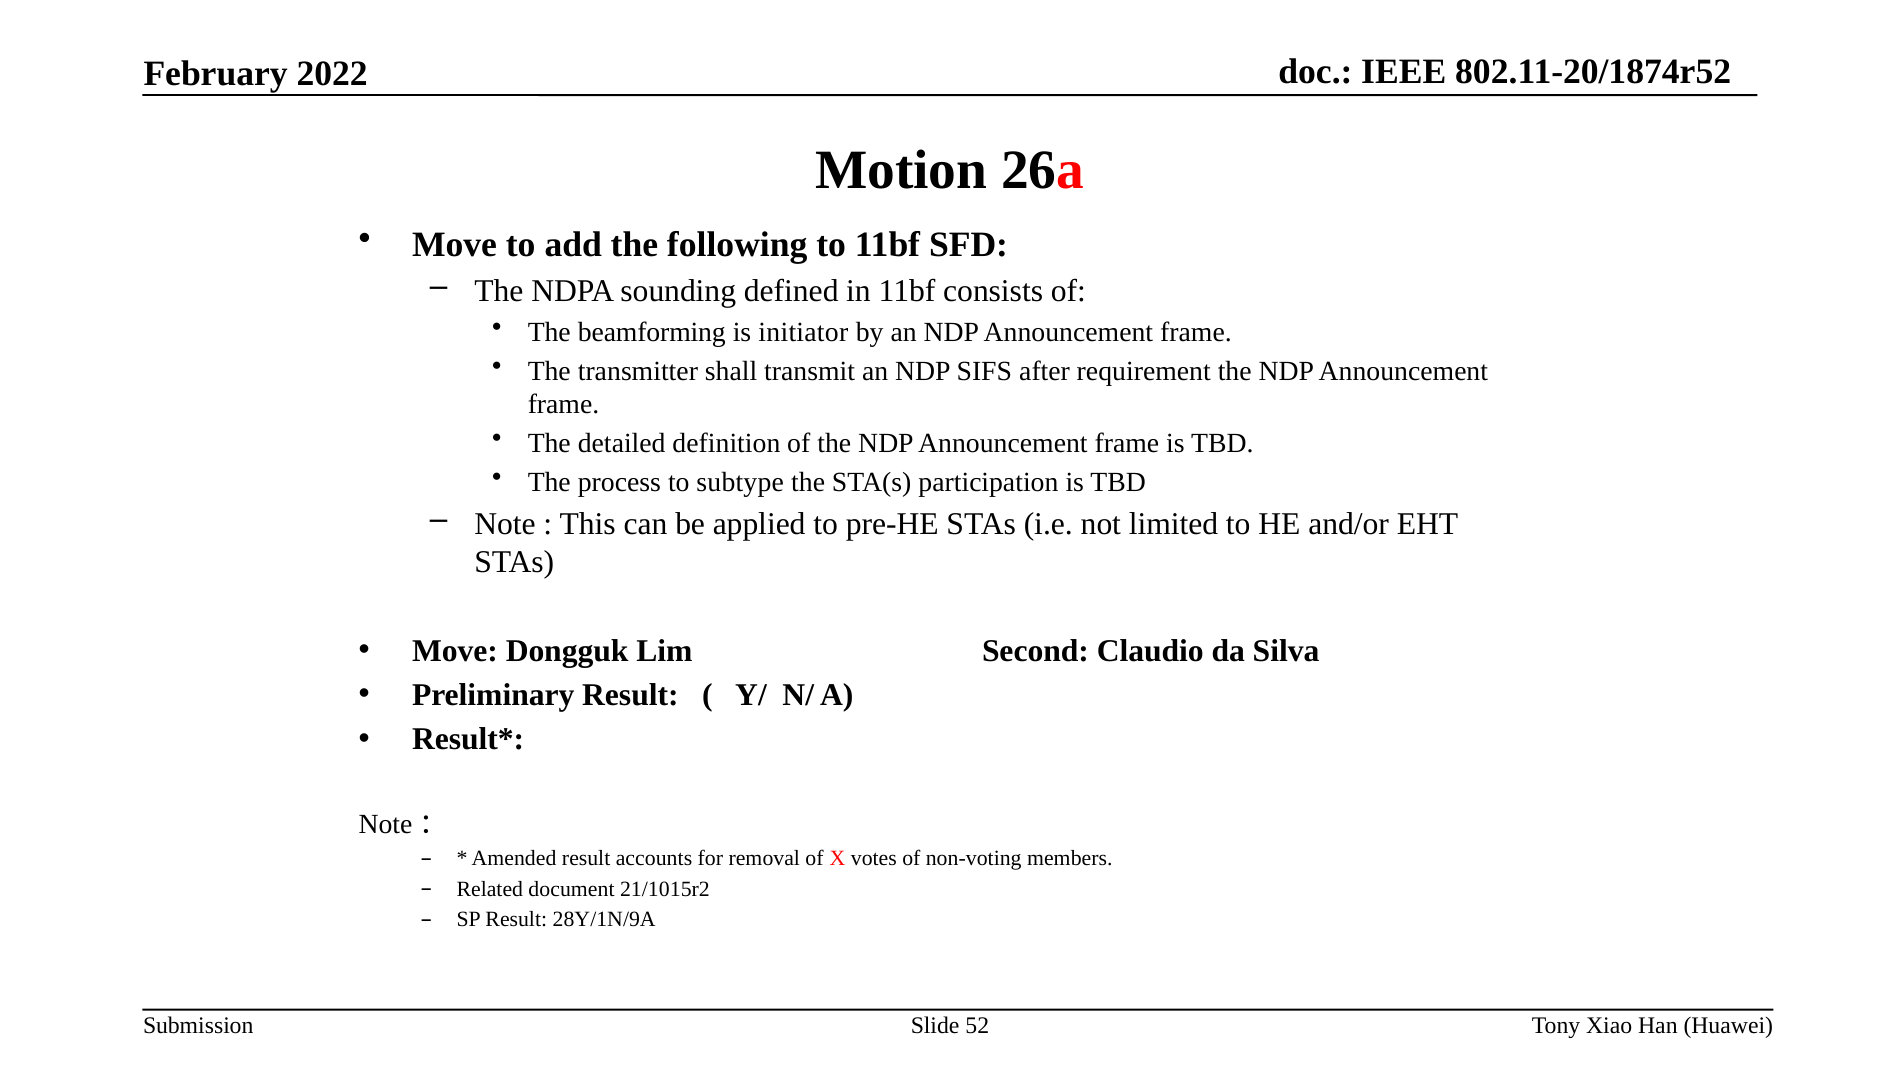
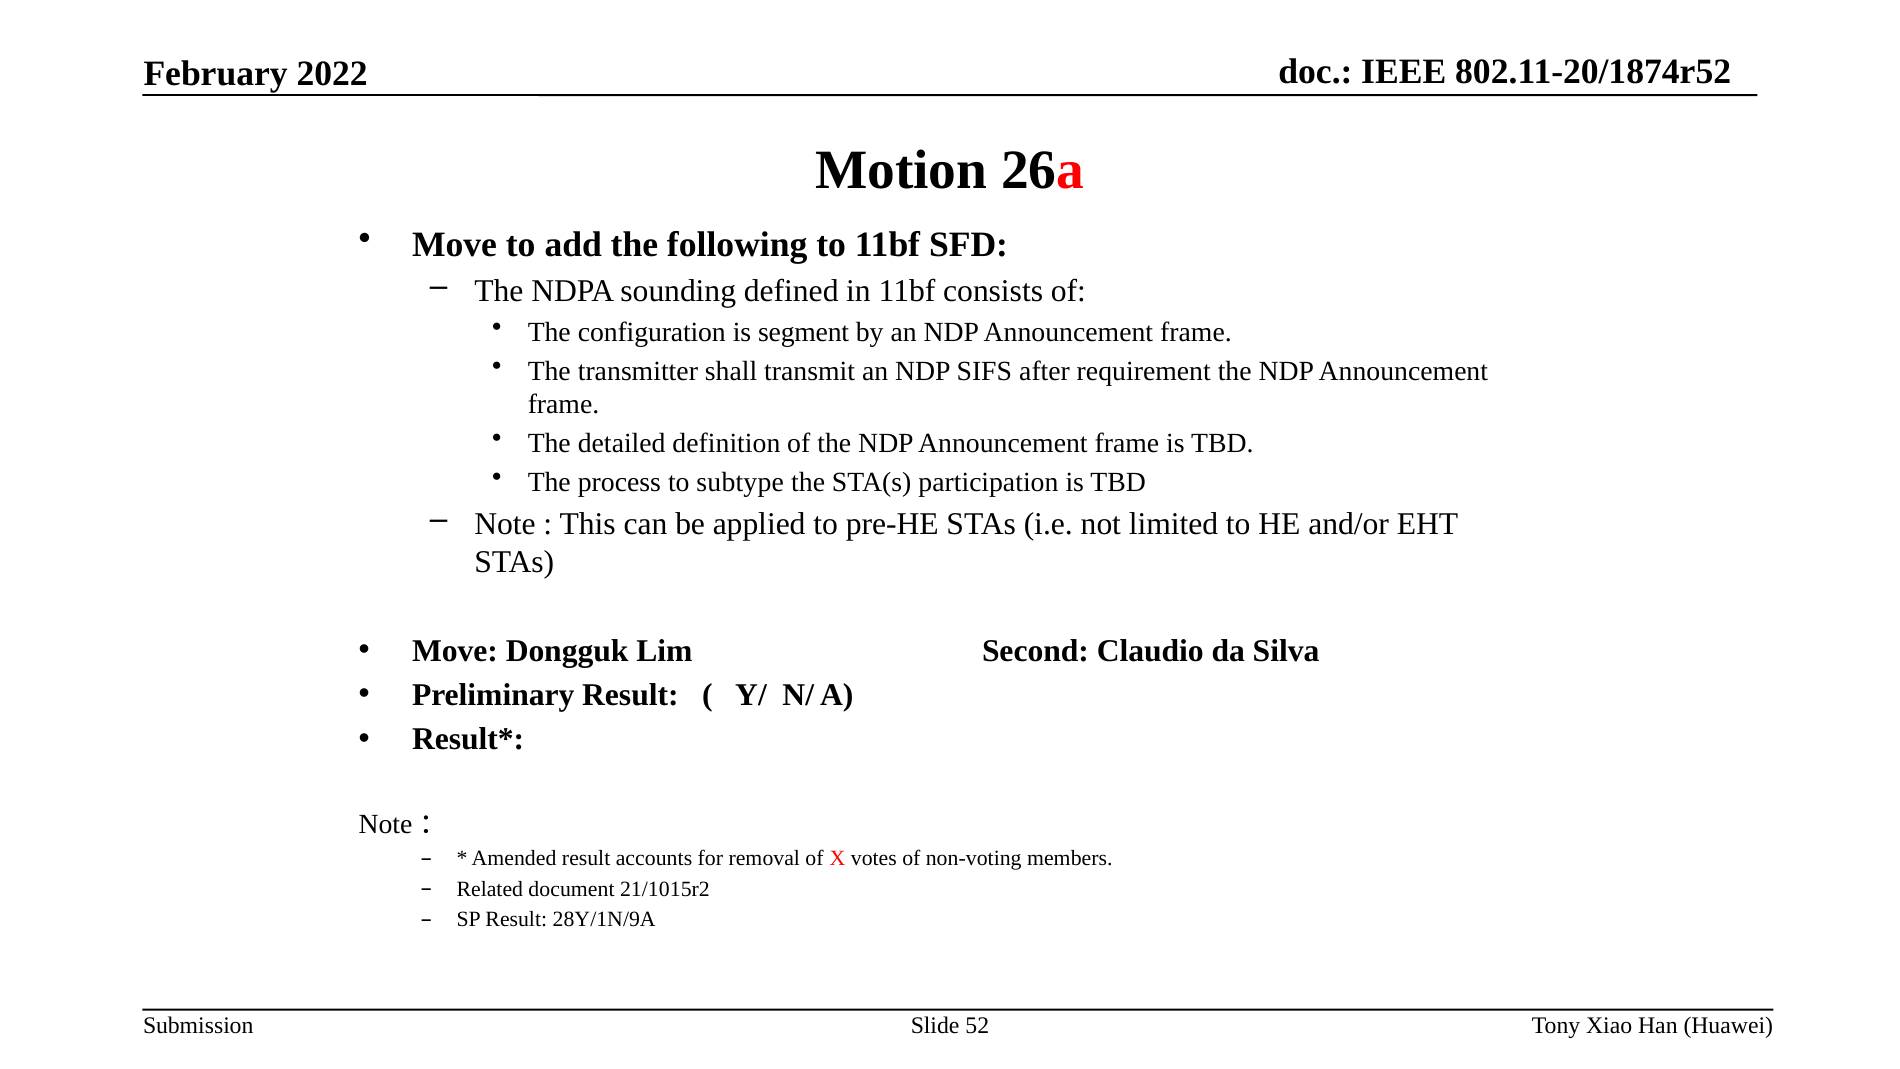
beamforming: beamforming -> configuration (652, 332)
initiator: initiator -> segment (804, 332)
